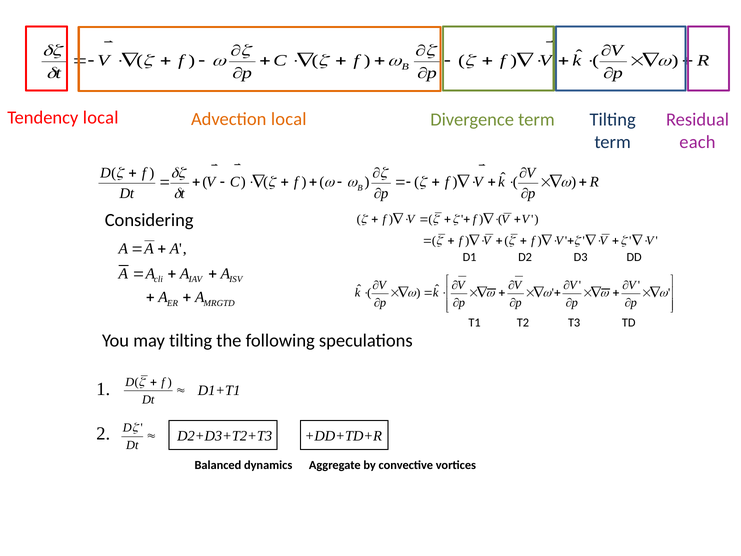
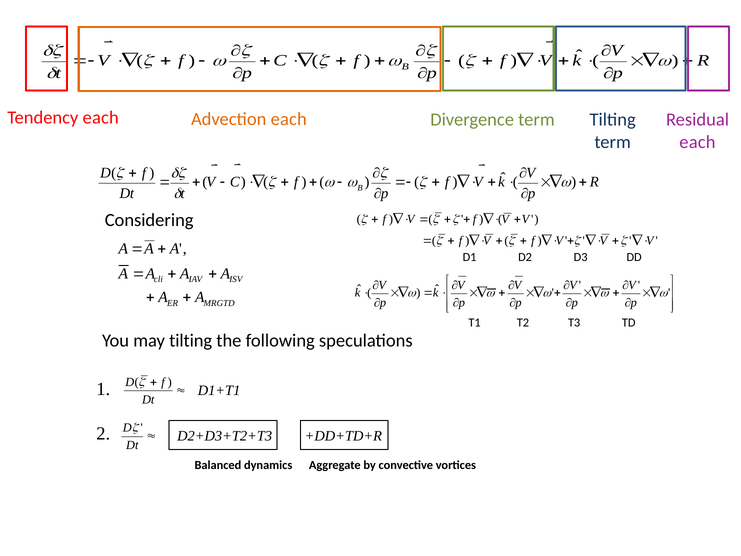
Tendency local: local -> each (101, 117)
Advection local: local -> each (289, 119)
